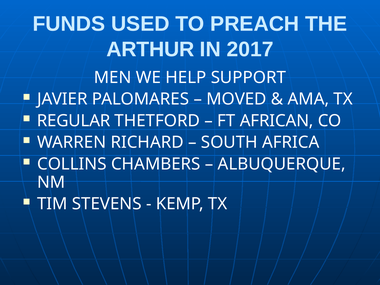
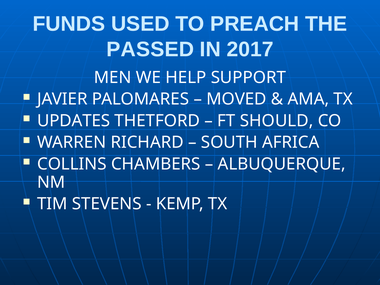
ARTHUR: ARTHUR -> PASSED (150, 49)
REGULAR: REGULAR -> UPDATES (74, 121)
AFRICAN: AFRICAN -> SHOULD (277, 121)
